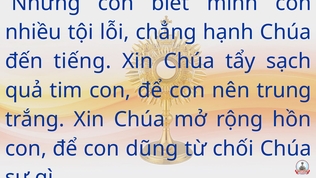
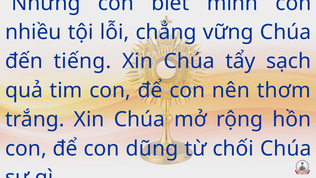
hạnh: hạnh -> vững (228, 32)
trung: trung -> thơm (284, 90)
